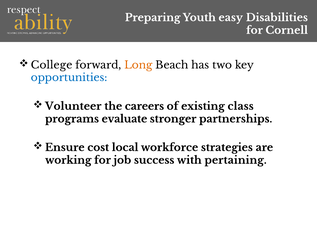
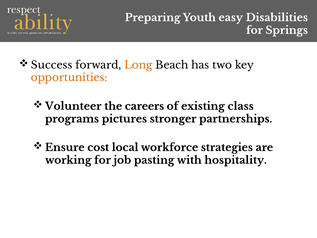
Cornell: Cornell -> Springs (287, 30)
College: College -> Success (52, 65)
opportunities colour: blue -> orange (69, 78)
evaluate: evaluate -> pictures (124, 119)
success: success -> pasting (154, 160)
pertaining: pertaining -> hospitality (236, 160)
